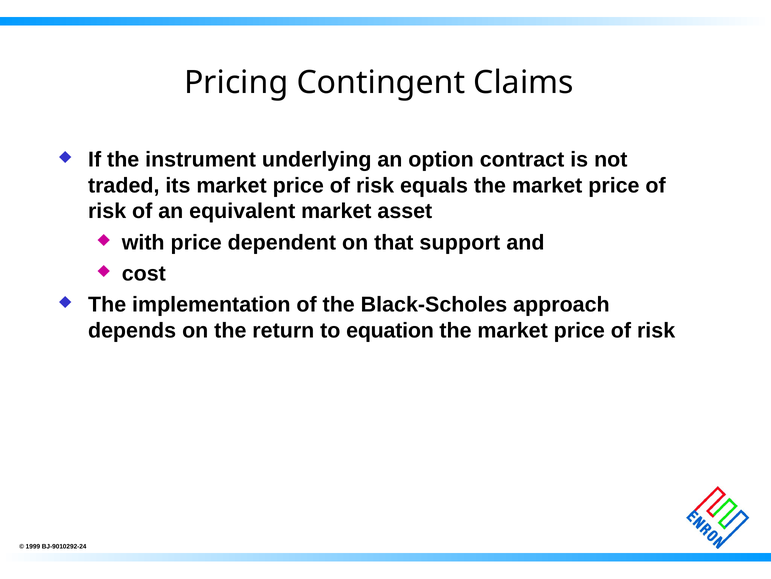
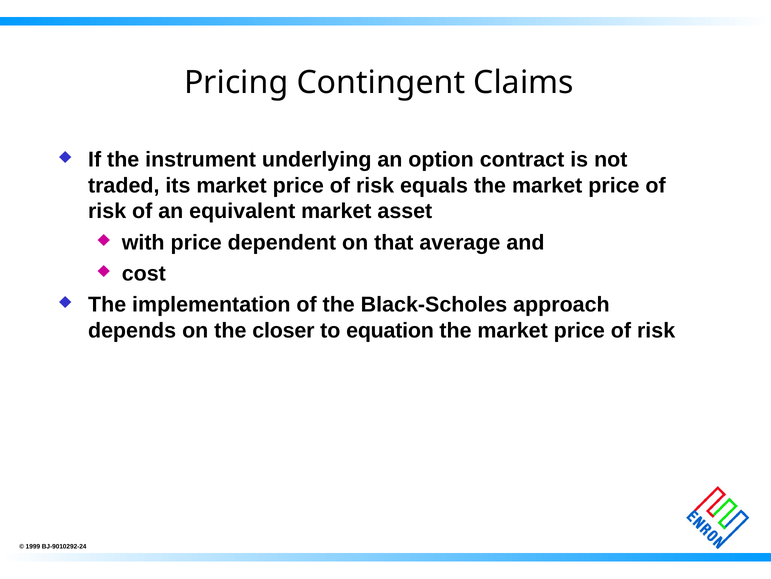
support: support -> average (460, 242)
return: return -> closer (283, 330)
